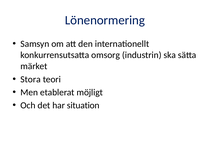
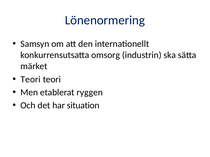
Stora: Stora -> Teori (31, 80)
möjligt: möjligt -> ryggen (90, 93)
